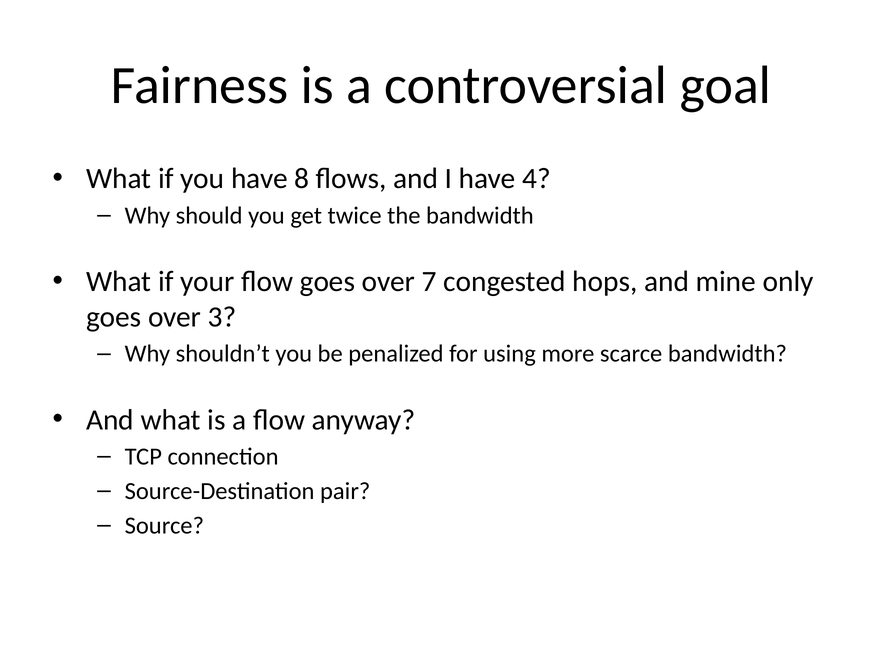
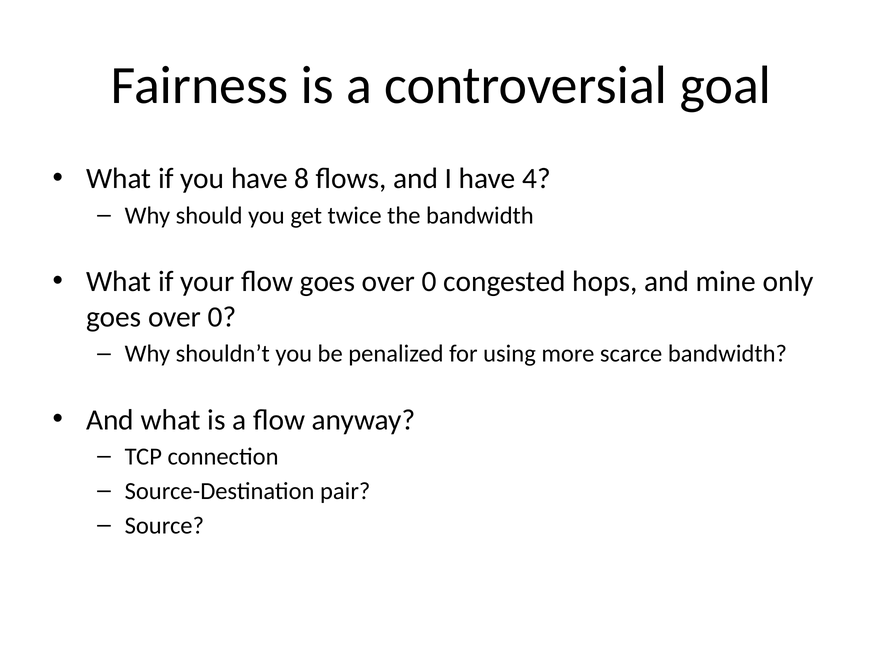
flow goes over 7: 7 -> 0 (429, 282)
3: 3 -> 0 (222, 317)
